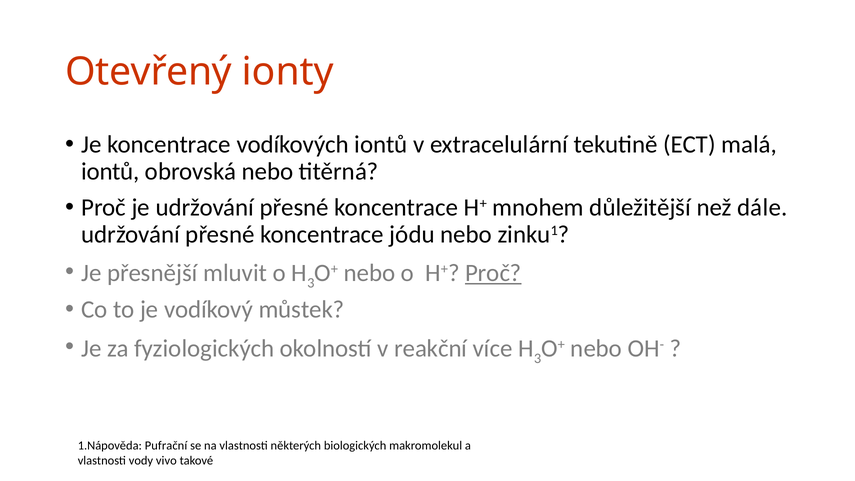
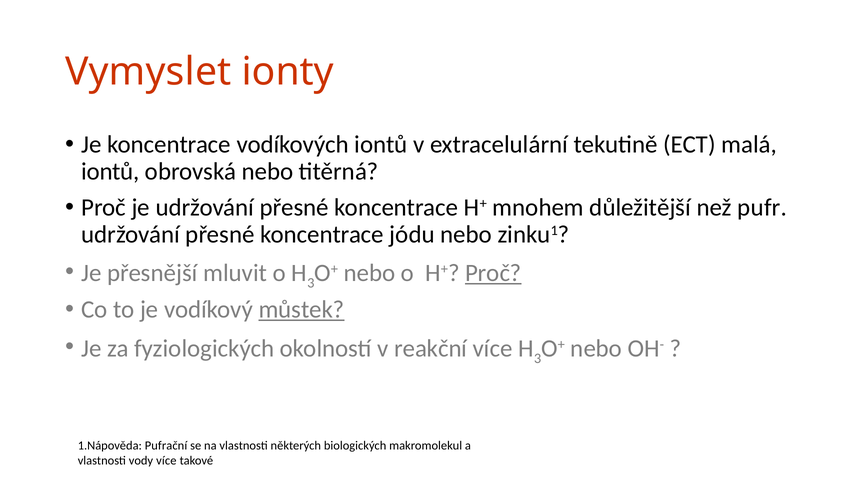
Otevřený: Otevřený -> Vymyslet (148, 72)
dále: dále -> pufr (762, 207)
můstek underline: none -> present (302, 310)
vody vivo: vivo -> více (166, 461)
